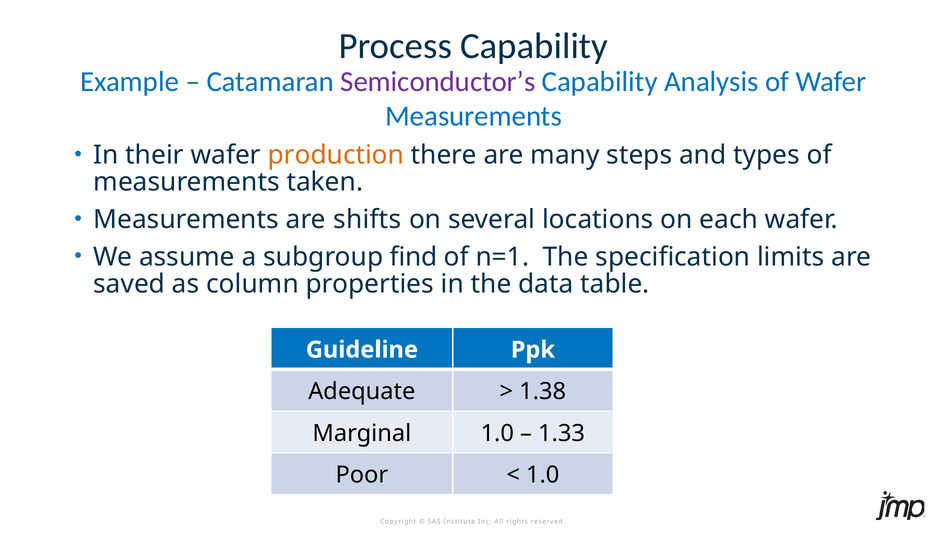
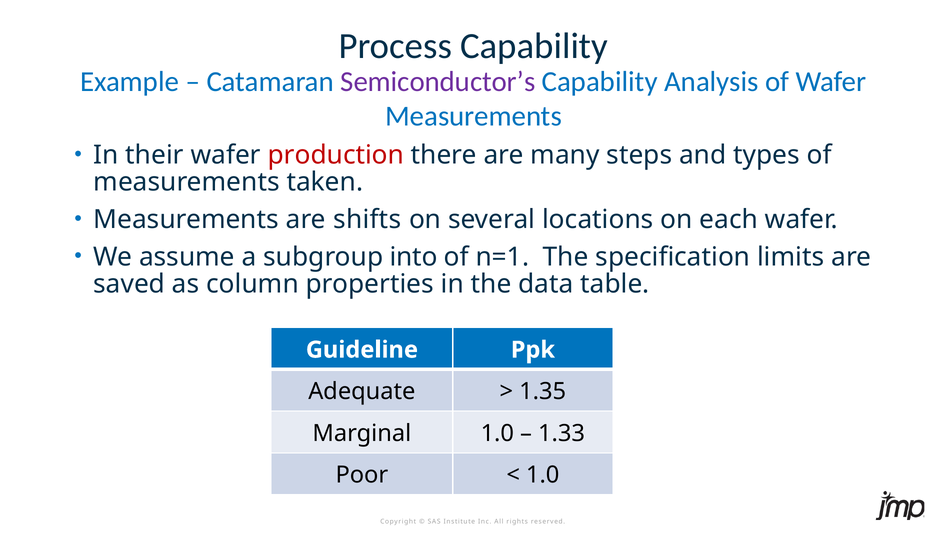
production colour: orange -> red (336, 155)
find: find -> into (414, 257)
1.38: 1.38 -> 1.35 (543, 391)
